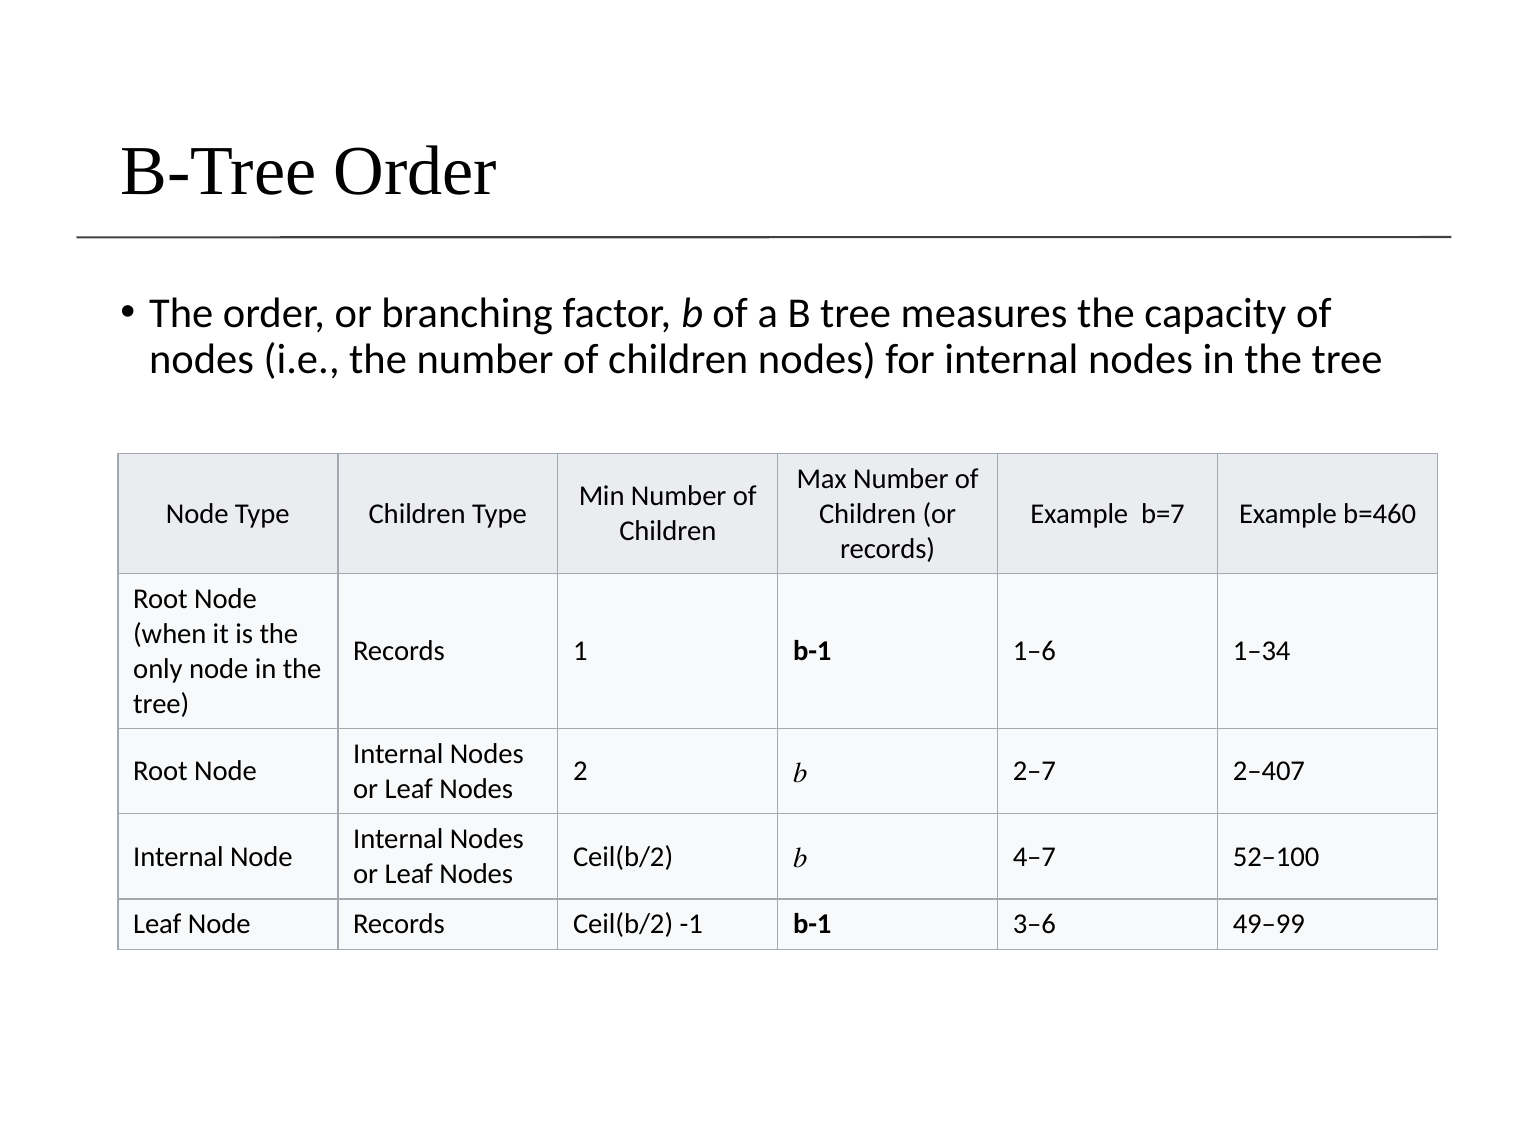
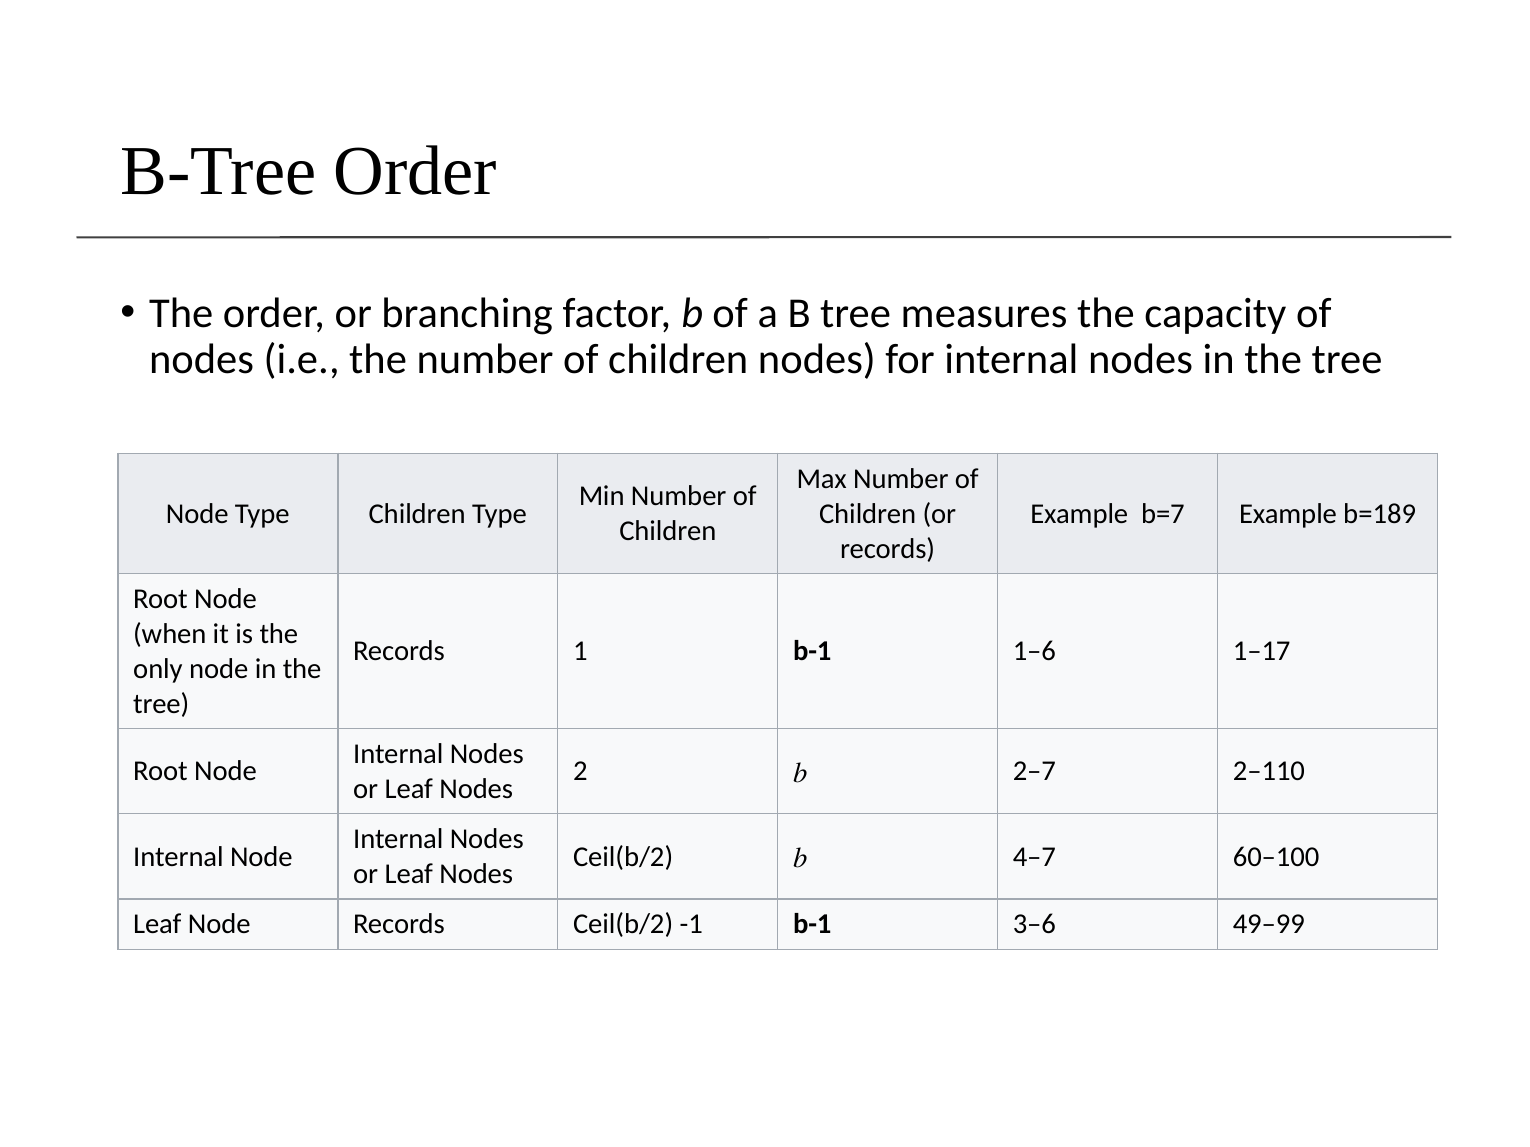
b=460: b=460 -> b=189 (1380, 514)
1–34: 1–34 -> 1–17 (1262, 652)
2–407: 2–407 -> 2–110 (1269, 772)
52–100: 52–100 -> 60–100 (1276, 857)
